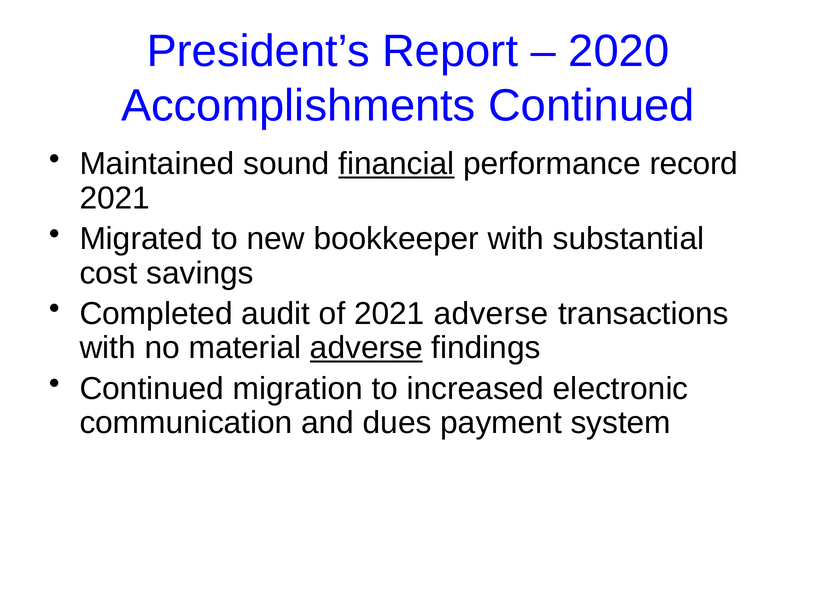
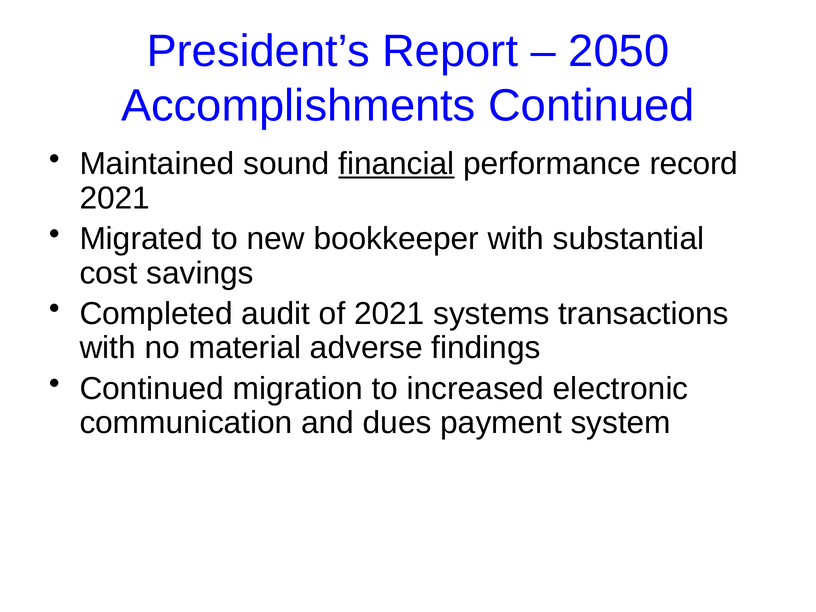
2020: 2020 -> 2050 (619, 51)
2021 adverse: adverse -> systems (491, 314)
adverse underline: present -> none (366, 348)
